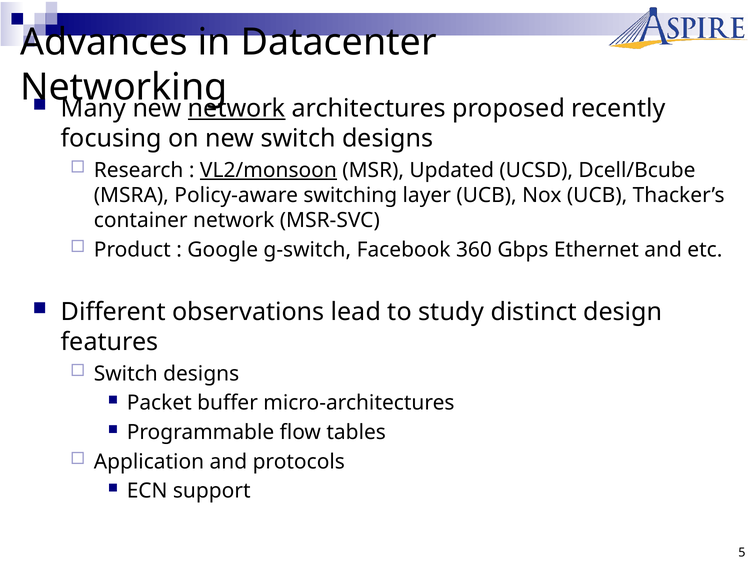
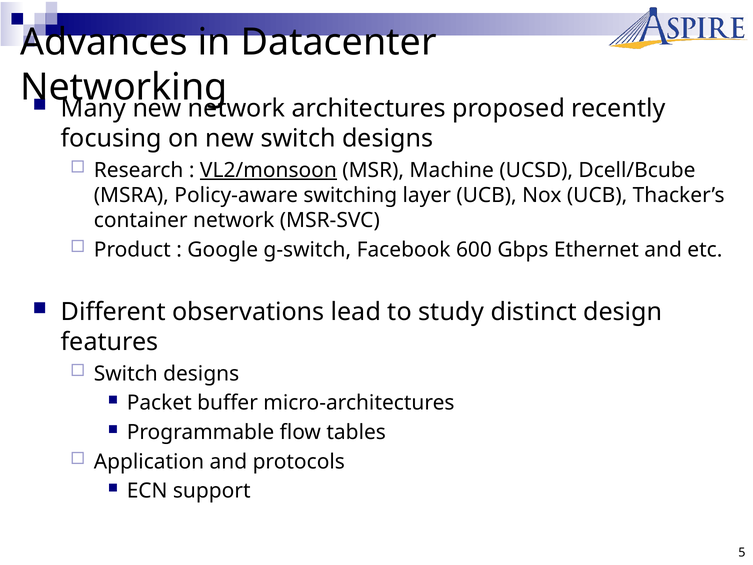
network underline: present -> none (237, 108)
Updated: Updated -> Machine (452, 170)
360: 360 -> 600 (474, 250)
